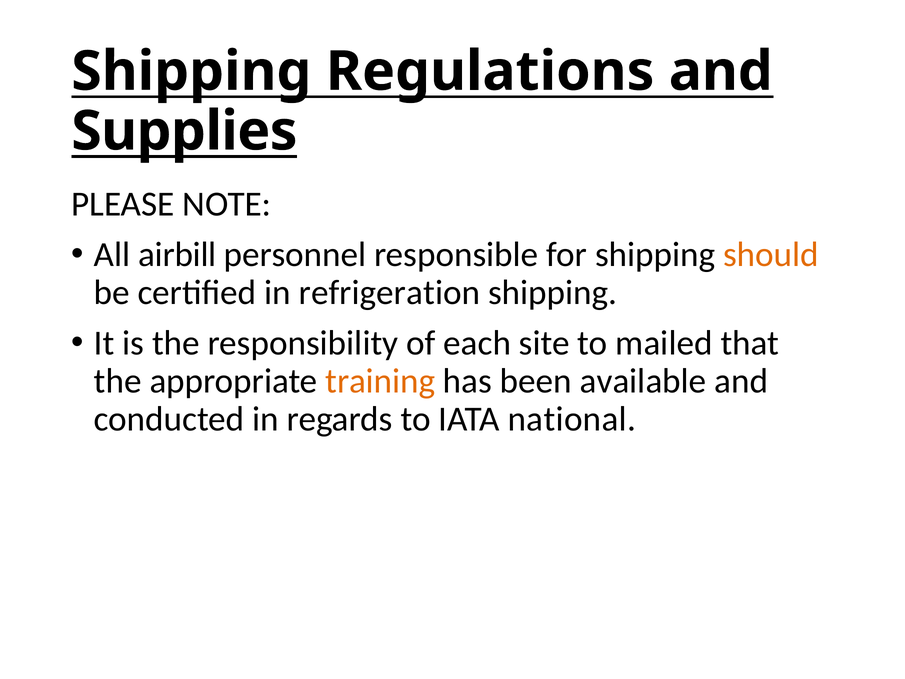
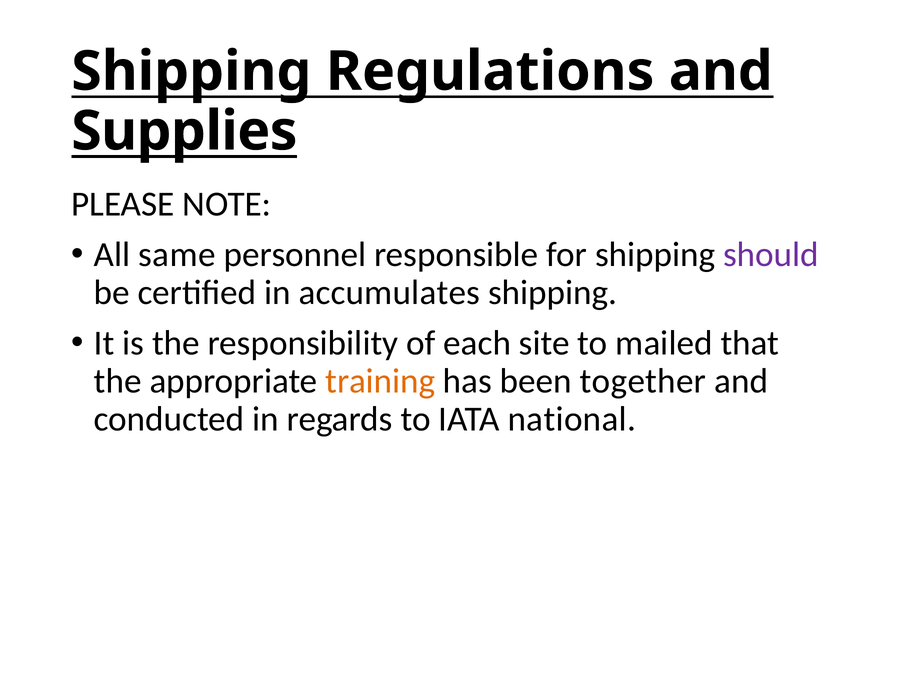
airbill: airbill -> same (177, 254)
should colour: orange -> purple (771, 254)
refrigeration: refrigeration -> accumulates (389, 292)
available: available -> together (643, 381)
